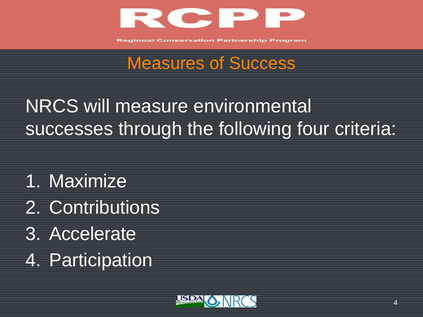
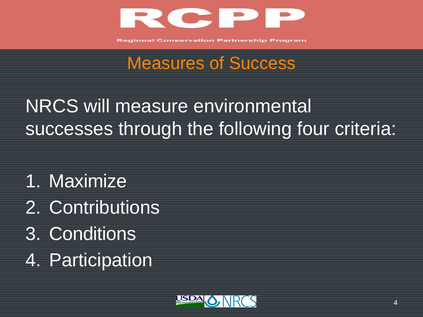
Accelerate: Accelerate -> Conditions (93, 234)
